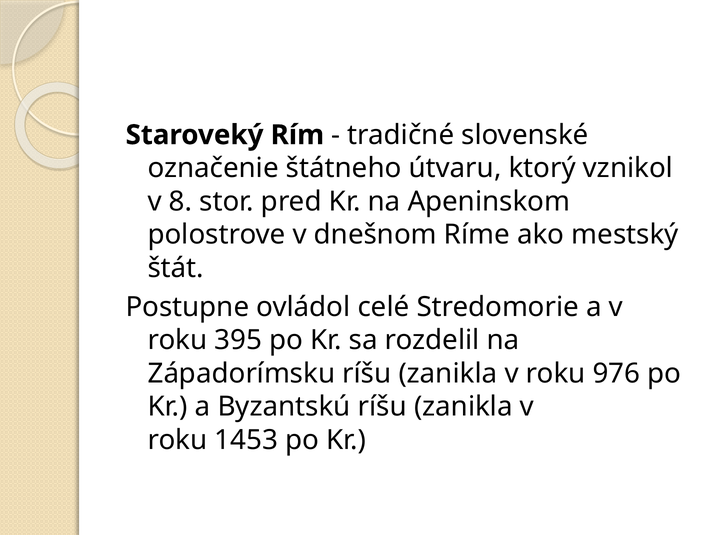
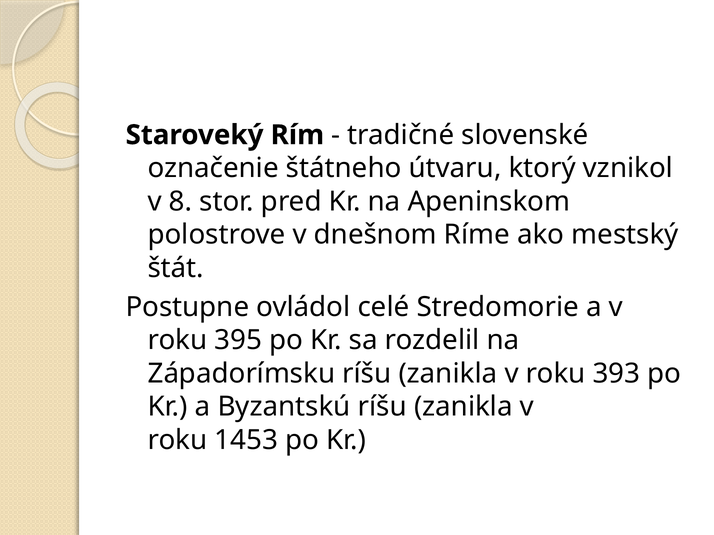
976: 976 -> 393 (616, 374)
